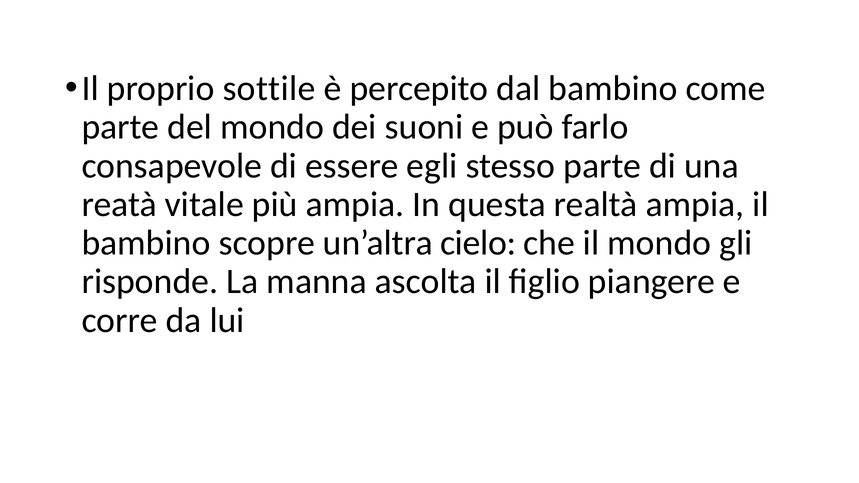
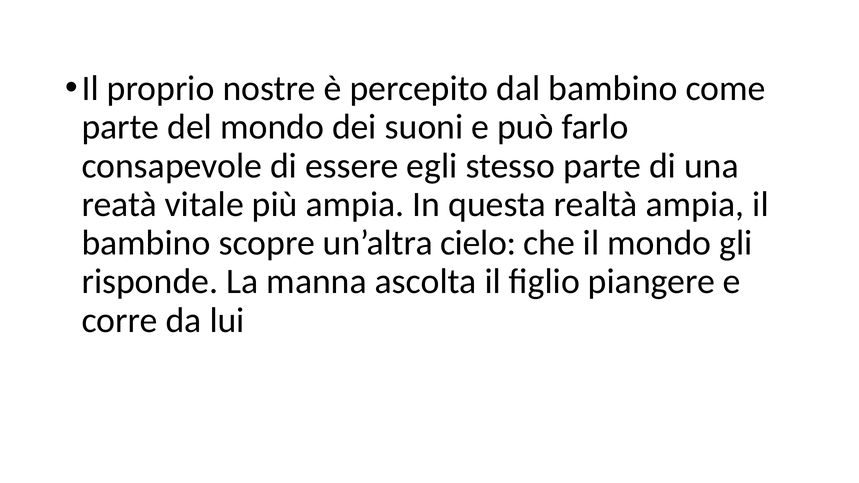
sottile: sottile -> nostre (269, 89)
